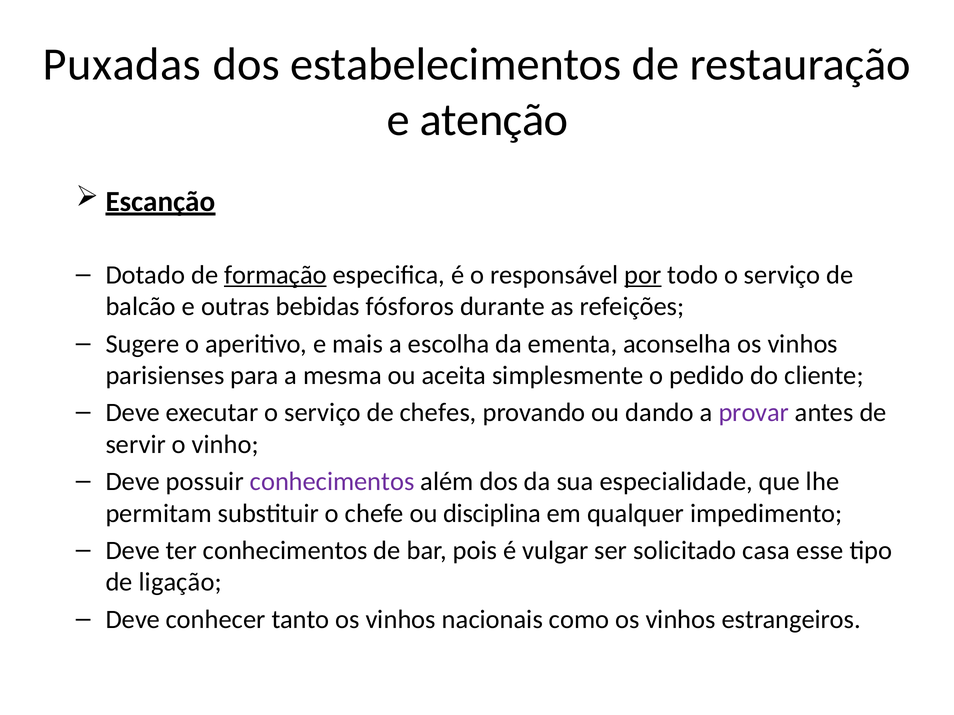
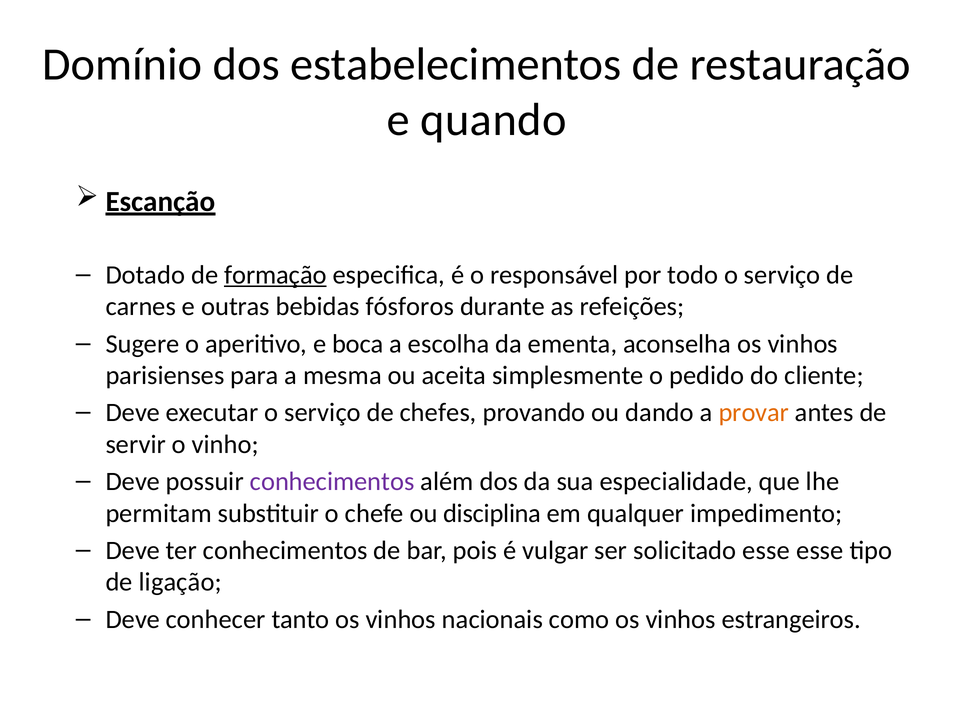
Puxadas: Puxadas -> Domínio (122, 64)
atenção: atenção -> quando (494, 120)
por underline: present -> none (643, 275)
balcão: balcão -> carnes (141, 307)
mais: mais -> boca (358, 344)
provar colour: purple -> orange (754, 413)
solicitado casa: casa -> esse (766, 551)
